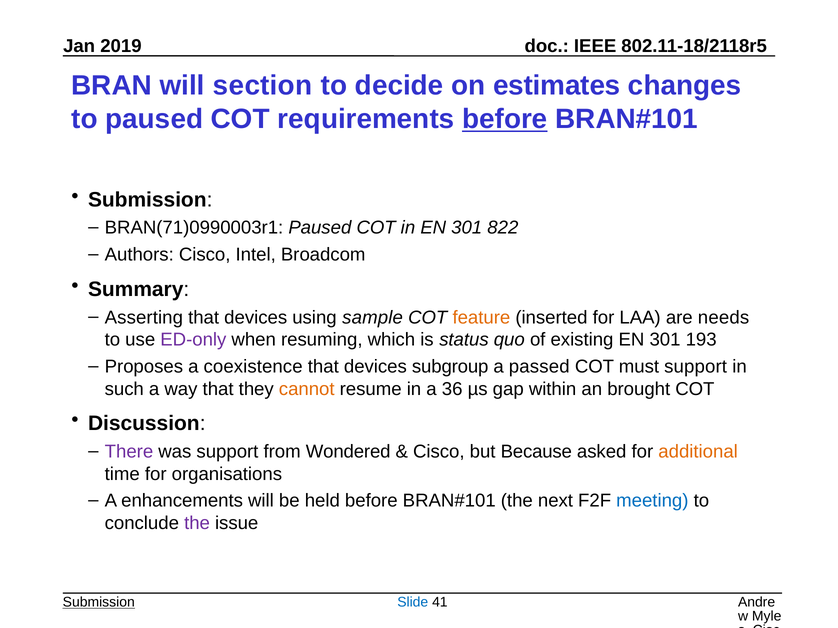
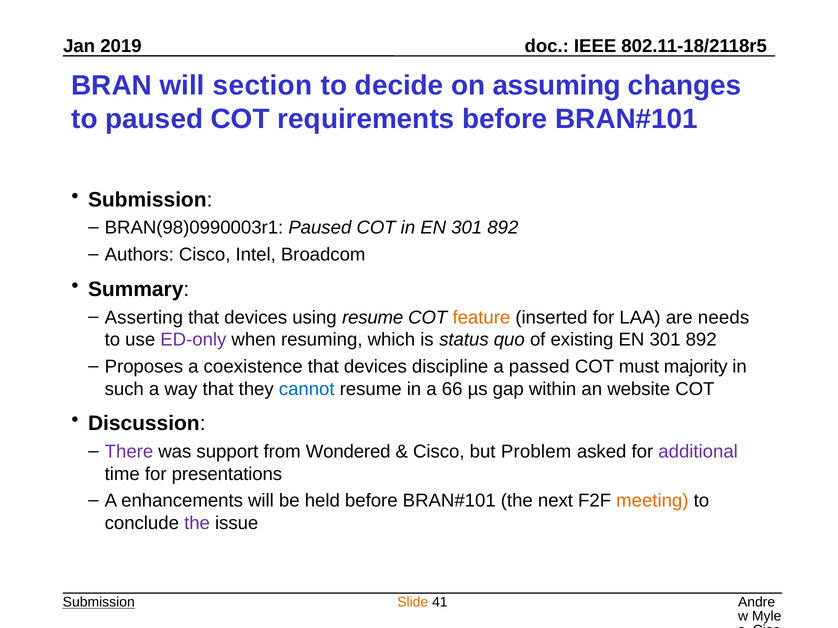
estimates: estimates -> assuming (557, 86)
before underline: present -> none (505, 119)
BRAN(71)0990003r1: BRAN(71)0990003r1 -> BRAN(98)0990003r1 (194, 228)
in EN 301 822: 822 -> 892 (503, 228)
using sample: sample -> resume (373, 318)
existing EN 301 193: 193 -> 892 (701, 340)
subgroup: subgroup -> discipline (450, 367)
must support: support -> majority (696, 367)
cannot colour: orange -> blue (307, 389)
36: 36 -> 66 (452, 389)
brought: brought -> website (639, 389)
Because: Because -> Problem (536, 452)
additional colour: orange -> purple (698, 452)
organisations: organisations -> presentations (227, 474)
meeting colour: blue -> orange (652, 501)
Slide colour: blue -> orange (413, 603)
